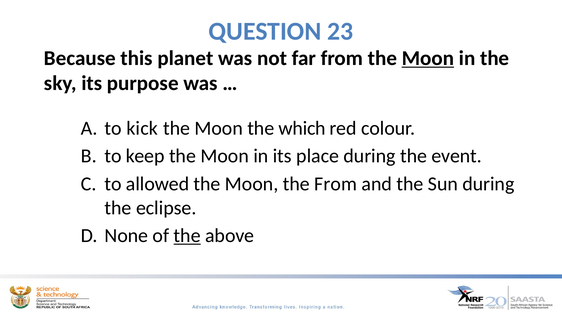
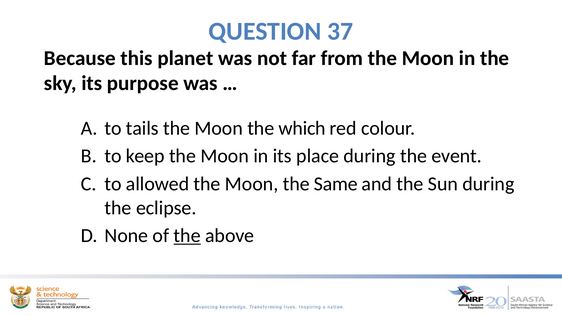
23: 23 -> 37 (340, 31)
Moon underline: present -> none (428, 58)
kick: kick -> tails (142, 128)
the From: From -> Same (336, 184)
